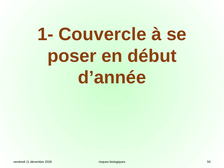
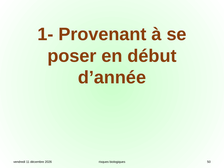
Couvercle: Couvercle -> Provenant (102, 34)
